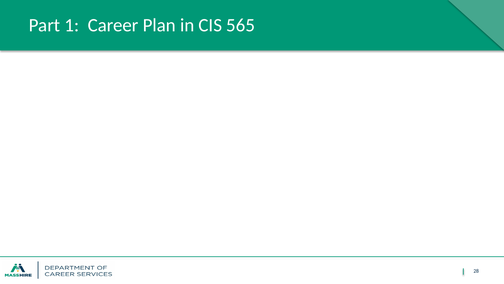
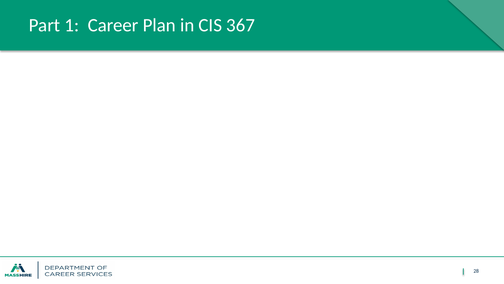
565: 565 -> 367 (241, 25)
